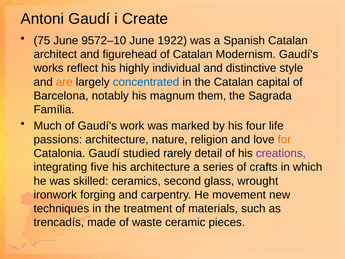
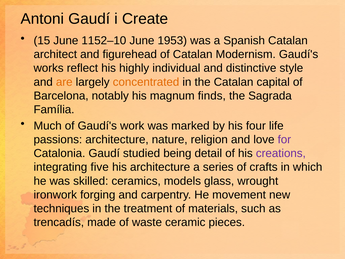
75: 75 -> 15 (42, 40)
9572–10: 9572–10 -> 1152–10 (104, 40)
1922: 1922 -> 1953 (172, 40)
concentrated colour: blue -> orange (146, 82)
them: them -> finds (212, 96)
for colour: orange -> purple (284, 139)
rarely: rarely -> being (177, 153)
second: second -> models (182, 181)
